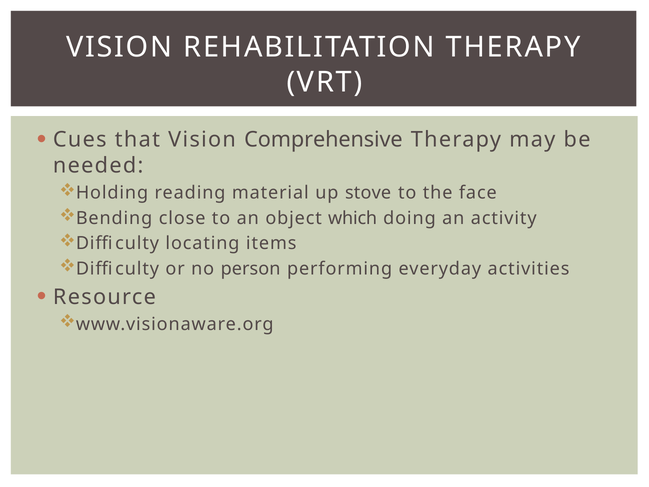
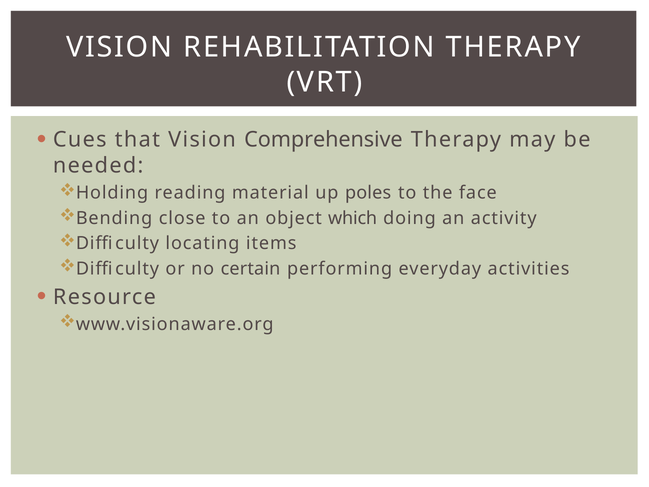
stove: stove -> poles (368, 193)
person: person -> certain (251, 269)
